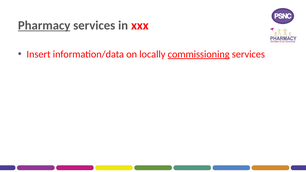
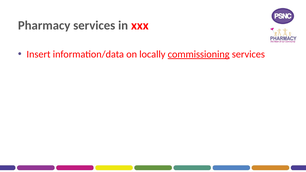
Pharmacy underline: present -> none (44, 25)
